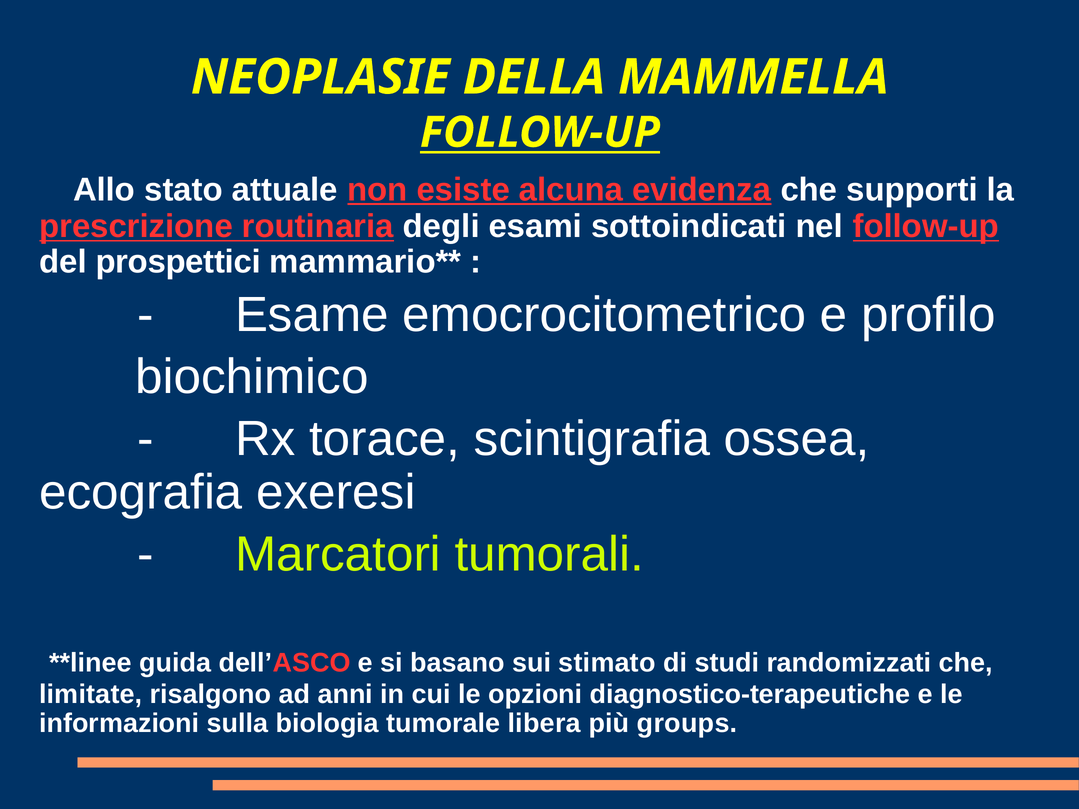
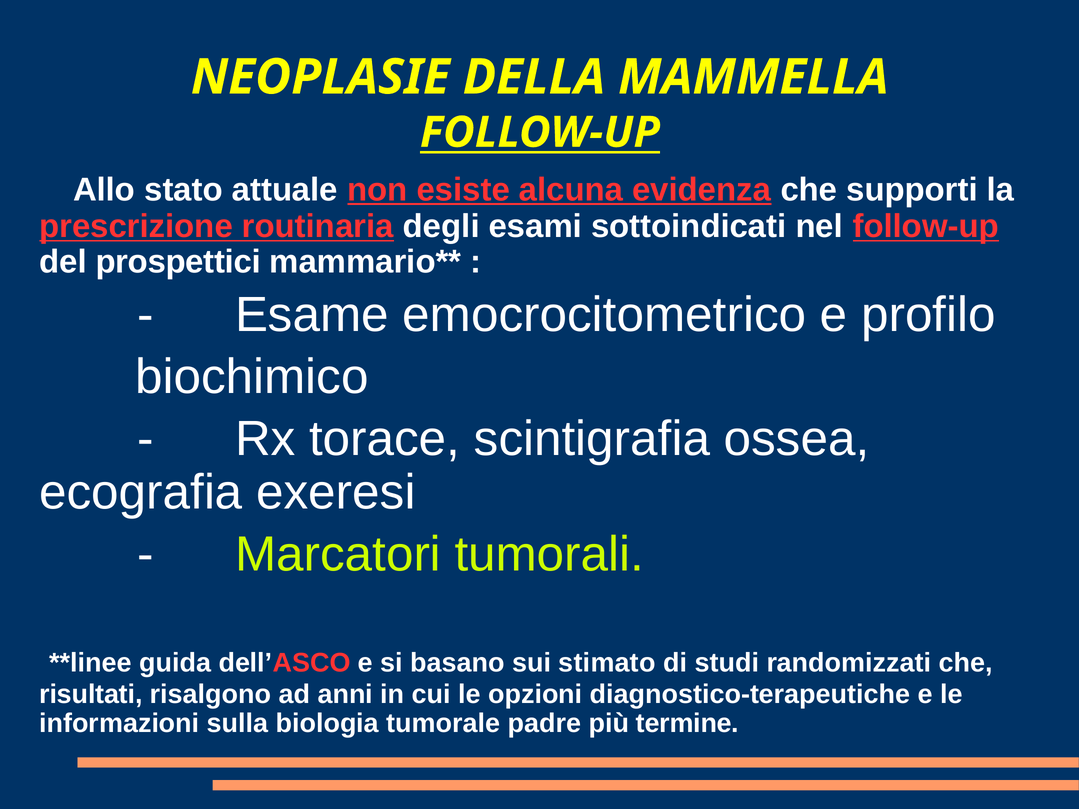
limitate: limitate -> risultati (91, 694)
libera: libera -> padre (544, 724)
groups: groups -> termine (687, 724)
